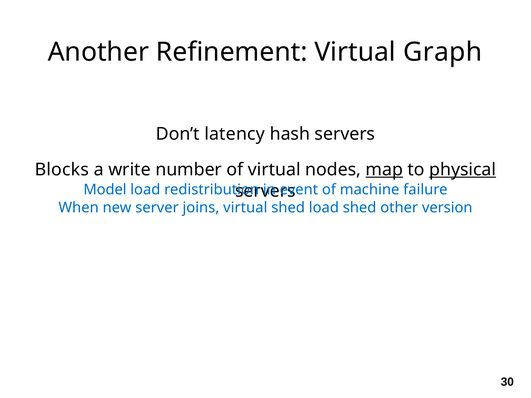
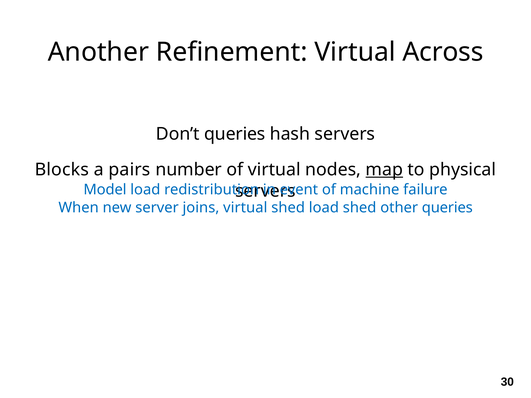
Graph: Graph -> Across (443, 52)
Don’t latency: latency -> queries (235, 134)
write: write -> pairs (129, 170)
physical underline: present -> none (463, 170)
other version: version -> queries (447, 208)
